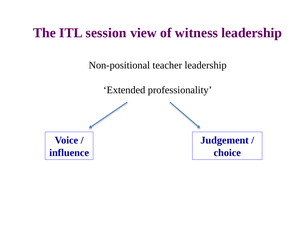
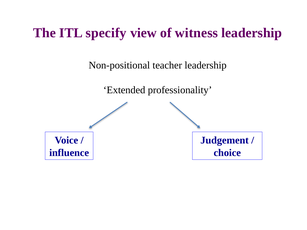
session: session -> specify (106, 33)
